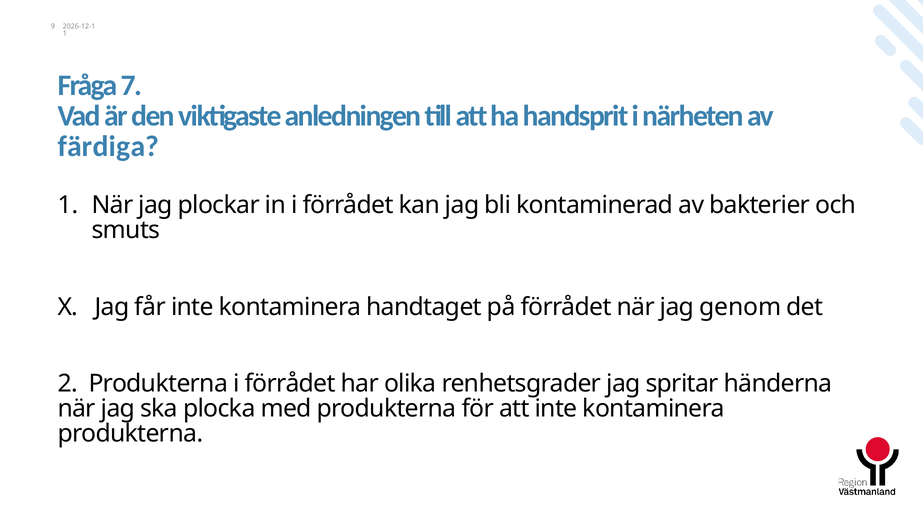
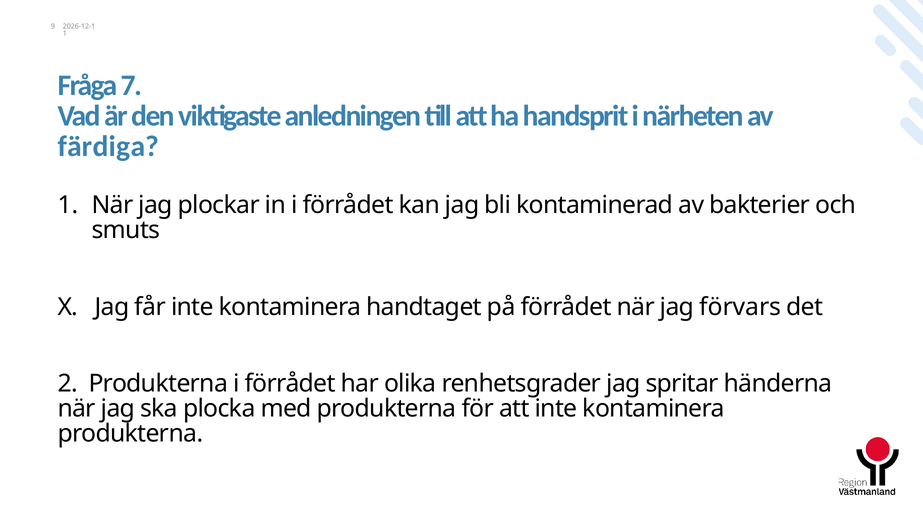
genom: genom -> förvars (740, 307)
